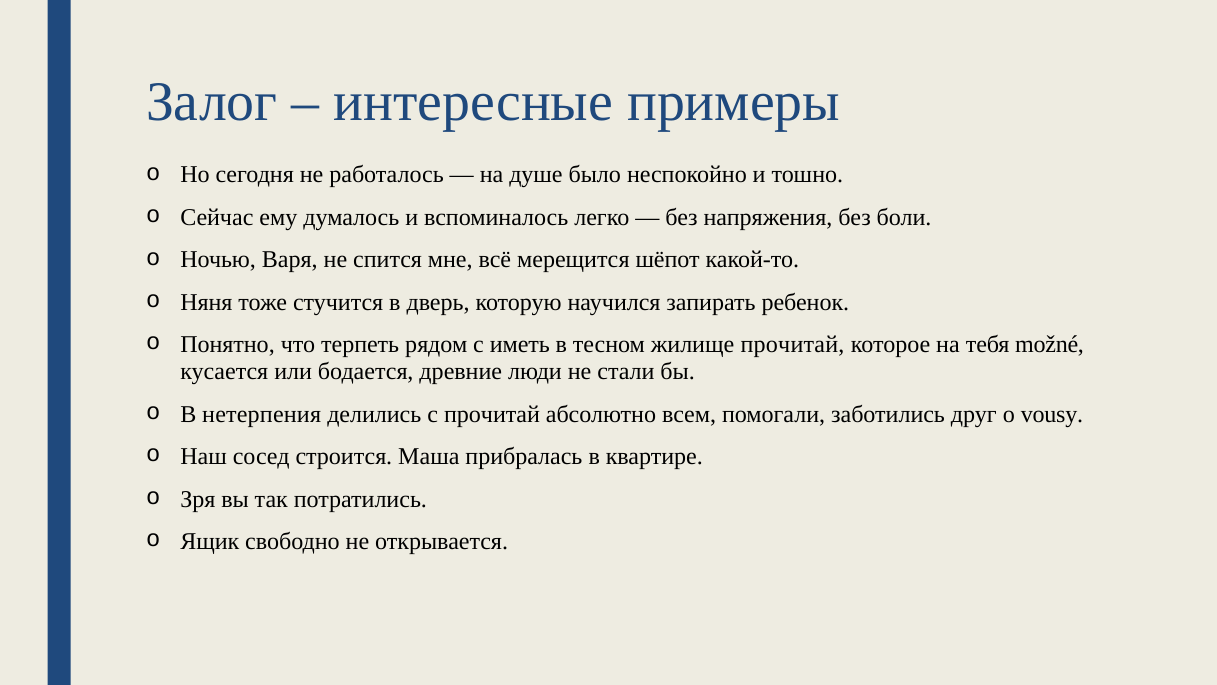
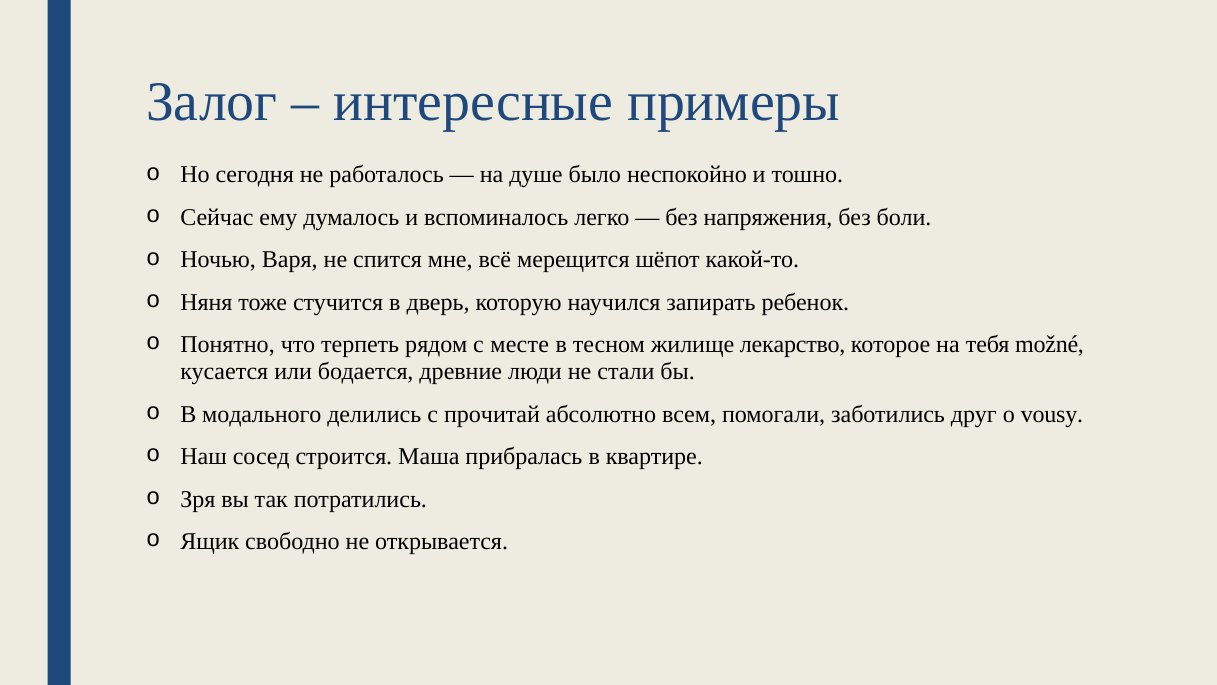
иметь: иметь -> месте (520, 344)
жилище прочитай: прочитай -> лекарство (793, 344)
нетерпения: нетерпения -> модального (262, 414)
